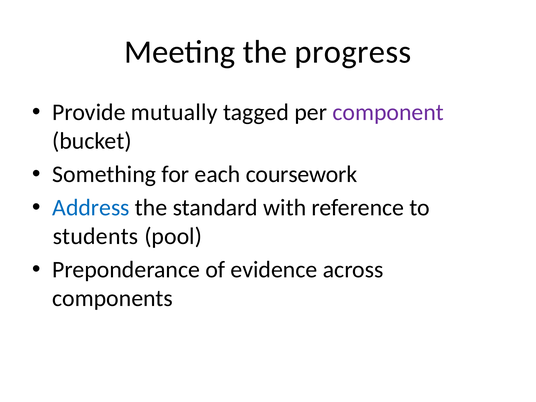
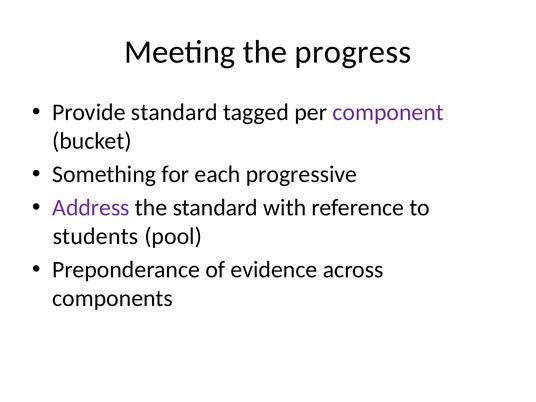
Provide mutually: mutually -> standard (174, 112)
coursework: coursework -> progressive (301, 174)
Address colour: blue -> purple (91, 208)
